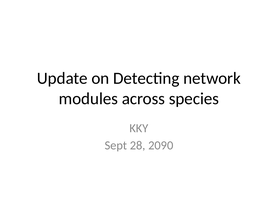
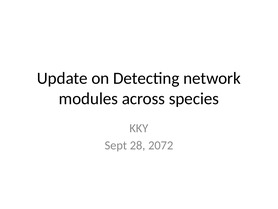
2090: 2090 -> 2072 (161, 145)
